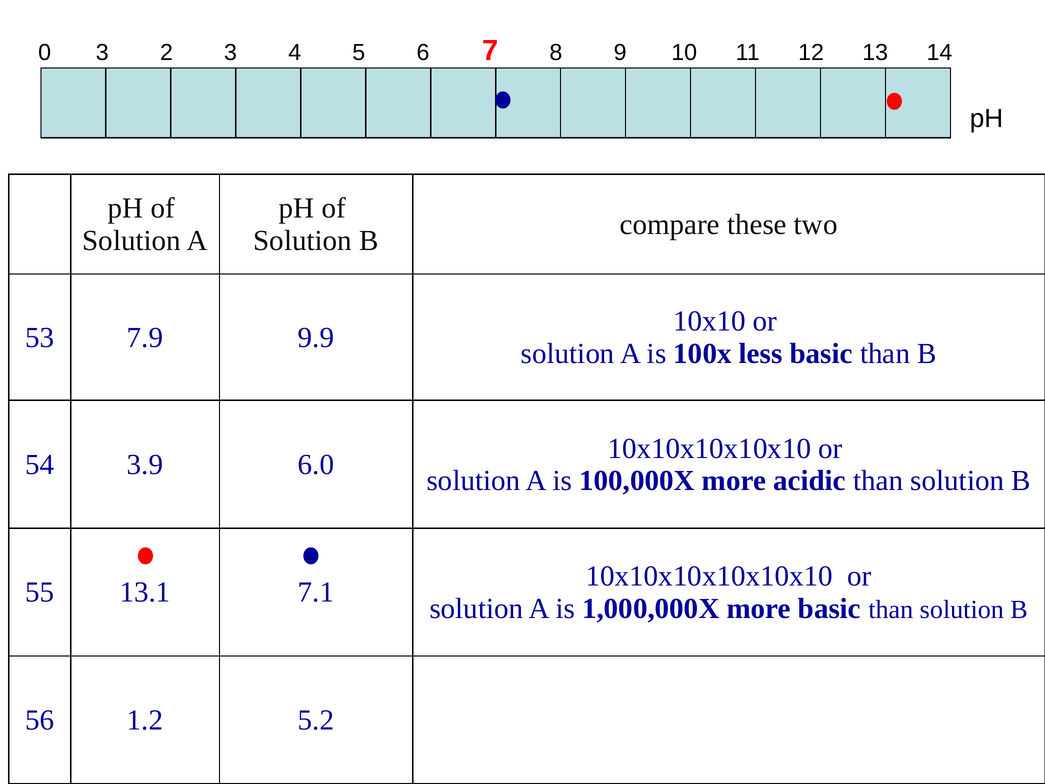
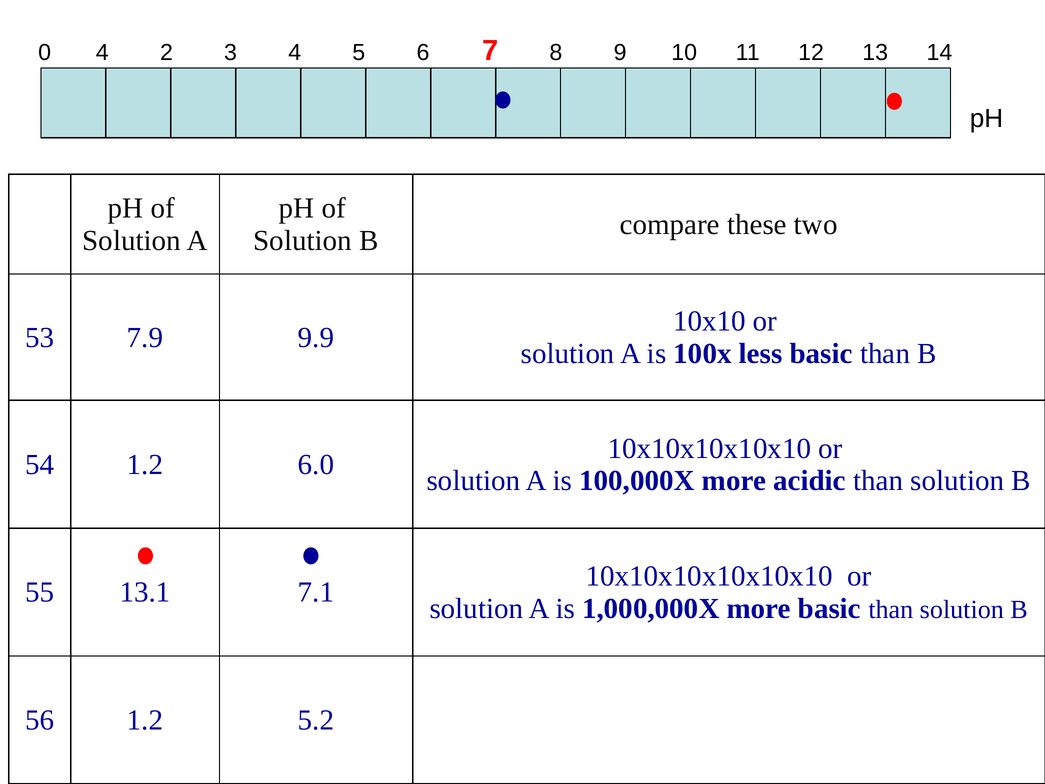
0 3: 3 -> 4 (102, 53)
54 3.9: 3.9 -> 1.2 (145, 464)
